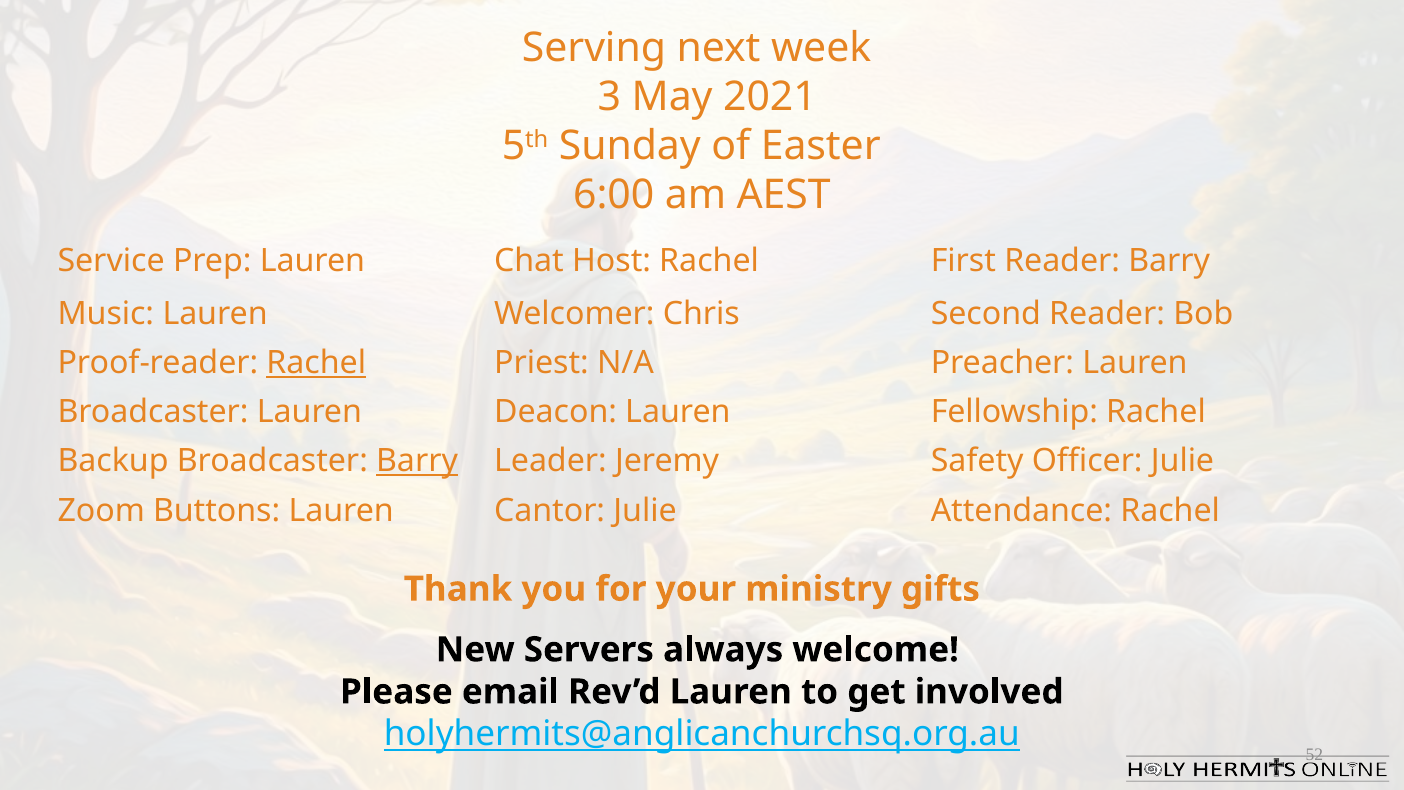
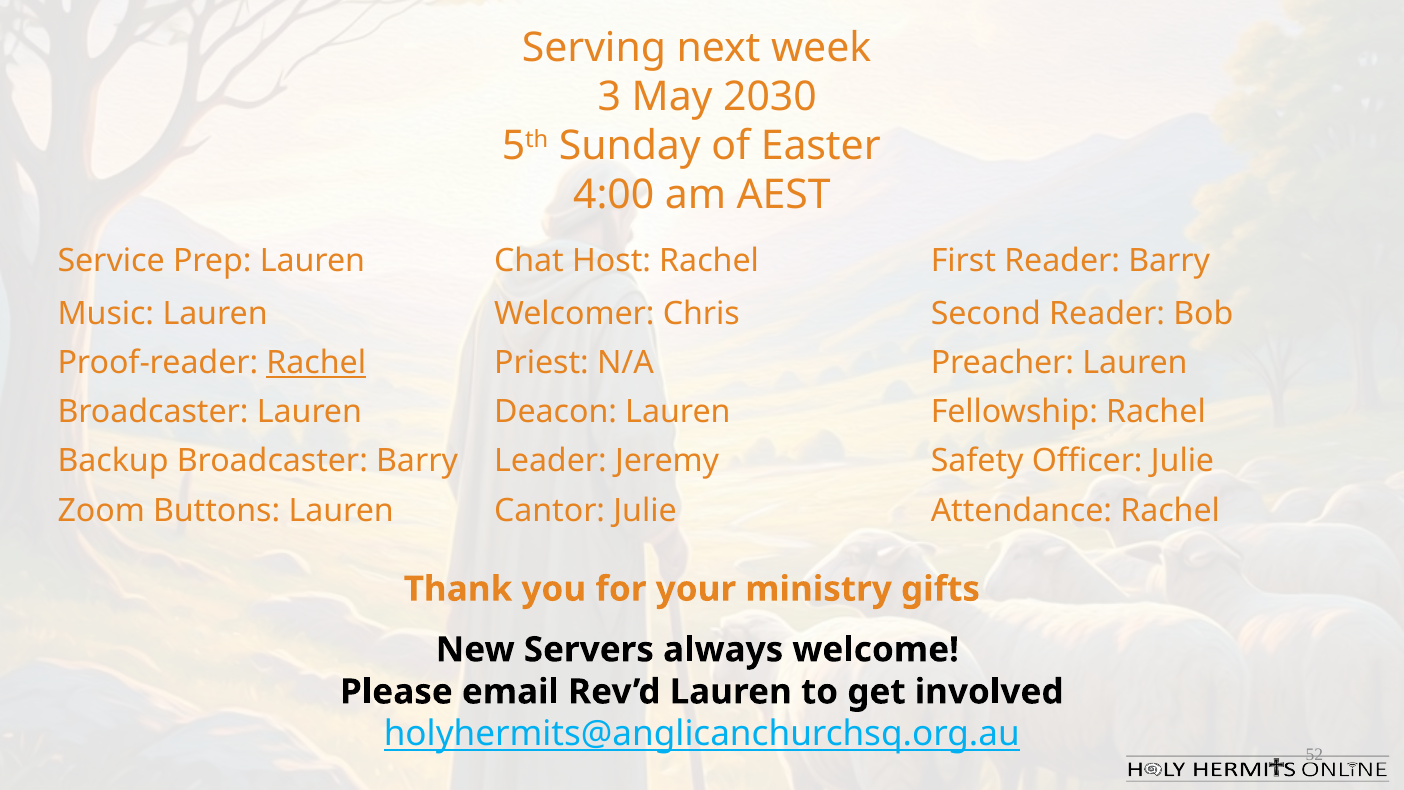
2021: 2021 -> 2030 (770, 97)
6:00: 6:00 -> 4:00 (614, 195)
Barry underline: present -> none (417, 461)
